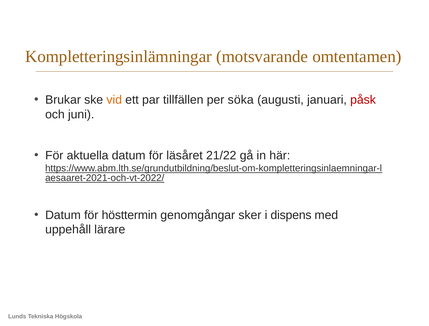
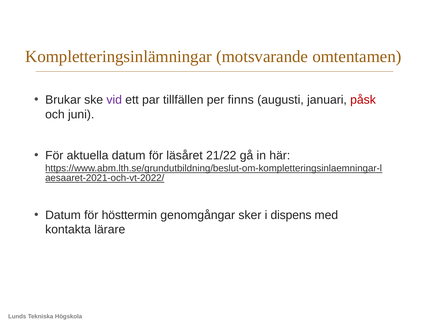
vid colour: orange -> purple (114, 100)
söka: söka -> finns (241, 100)
uppehåll: uppehåll -> kontakta (68, 230)
